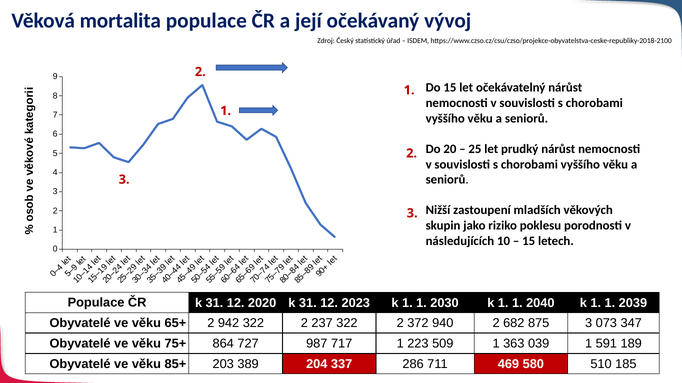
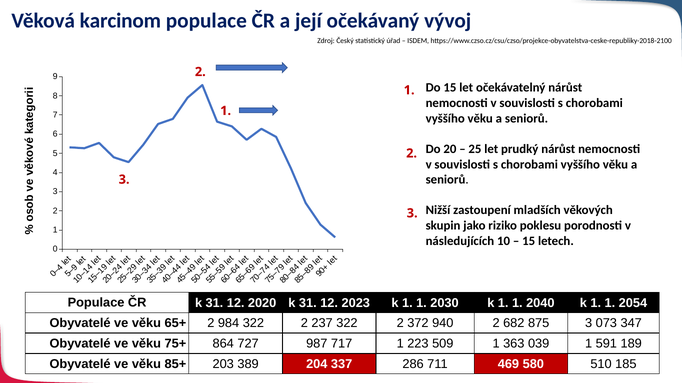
mortalita: mortalita -> karcinom (120, 21)
2039: 2039 -> 2054 (633, 303)
942: 942 -> 984 (229, 324)
